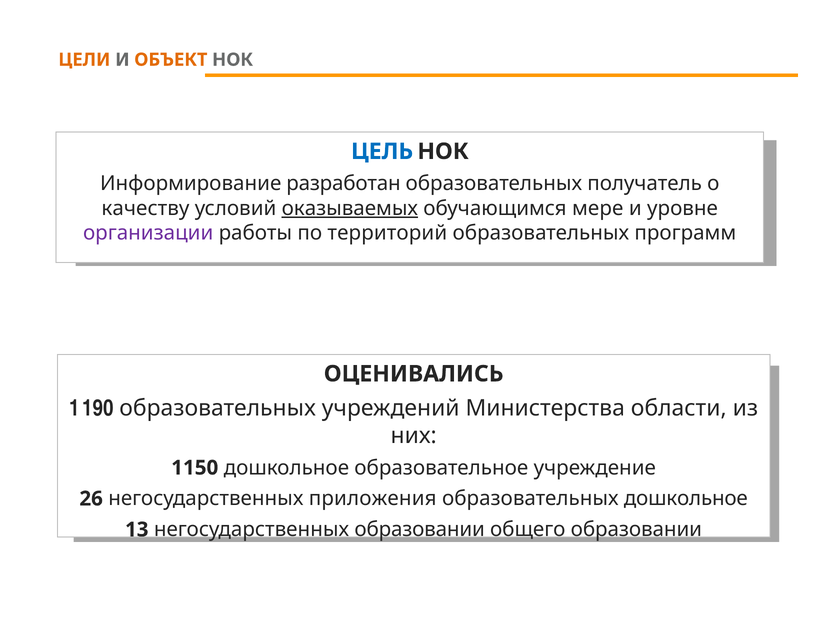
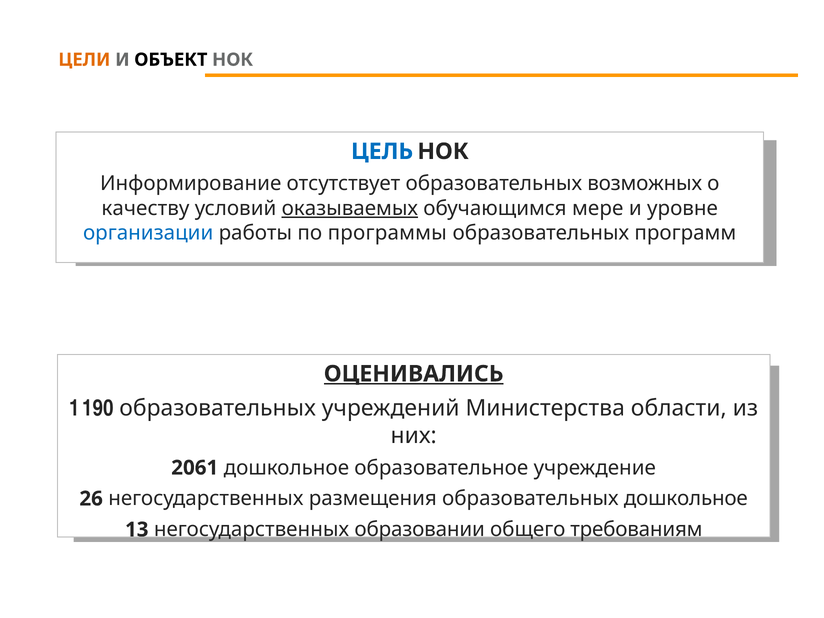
ОБЪЕКТ colour: orange -> black (171, 60)
разработан: разработан -> отсутствует (343, 184)
получатель: получатель -> возможных (645, 184)
организации colour: purple -> blue (148, 233)
территорий: территорий -> программы (387, 233)
ОЦЕНИВАЛИСЬ underline: none -> present (414, 374)
1150: 1150 -> 2061 (195, 468)
приложения: приложения -> размещения (373, 499)
общего образовании: образовании -> требованиям (636, 530)
